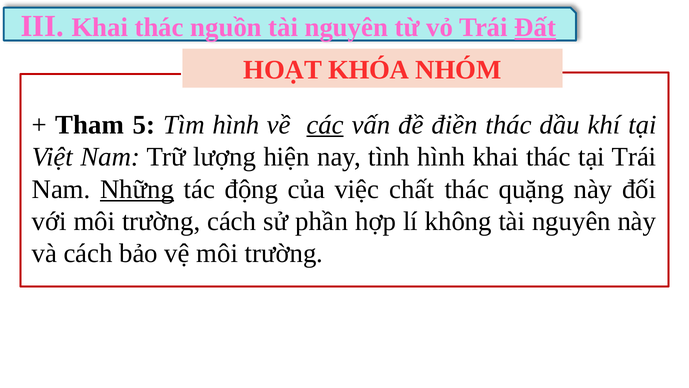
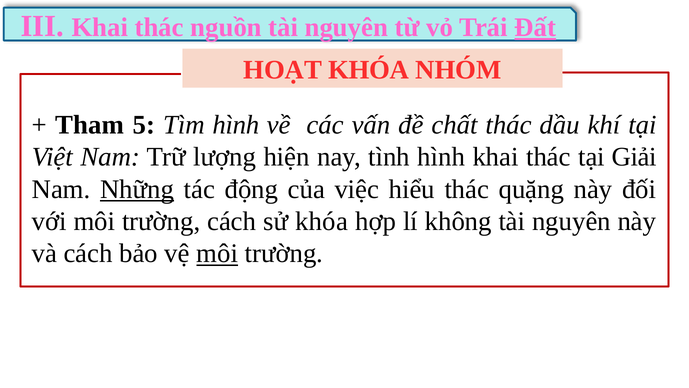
các underline: present -> none (325, 125)
điền: điền -> chất (454, 125)
tại Trái: Trái -> Giải (634, 157)
chất: chất -> hiểu (412, 189)
sử phần: phần -> khóa (322, 221)
môi underline: none -> present (217, 253)
